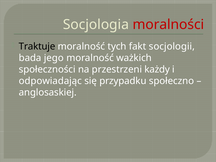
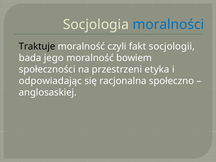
moralności colour: red -> blue (168, 25)
tych: tych -> czyli (117, 46)
ważkich: ważkich -> bowiem (134, 58)
każdy: każdy -> etyka (157, 69)
przypadku: przypadku -> racjonalna (123, 81)
